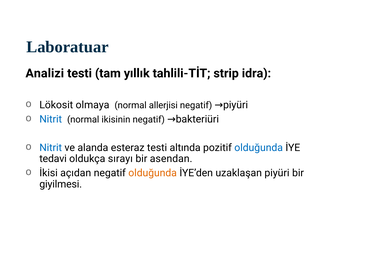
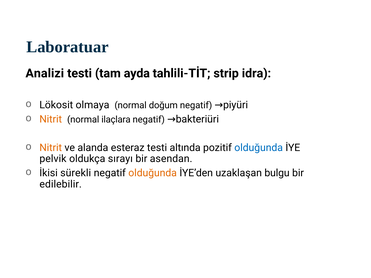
yıllık: yıllık -> ayda (137, 73)
allerjisi: allerjisi -> doğum (163, 105)
Nitrit colour: blue -> orange (51, 119)
ikisinin: ikisinin -> ilaçlara (116, 120)
Nitrit colour: blue -> orange (51, 148)
tedavi: tedavi -> pelvik (53, 159)
açıdan: açıdan -> sürekli (76, 173)
uzaklaşan piyüri: piyüri -> bulgu (277, 173)
giyilmesi: giyilmesi -> edilebilir (61, 184)
